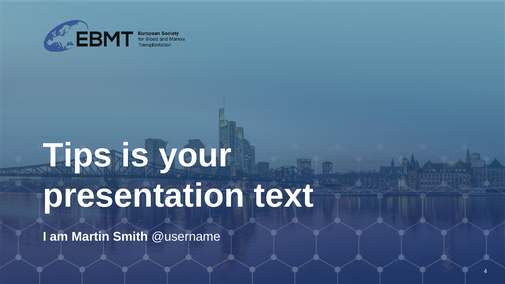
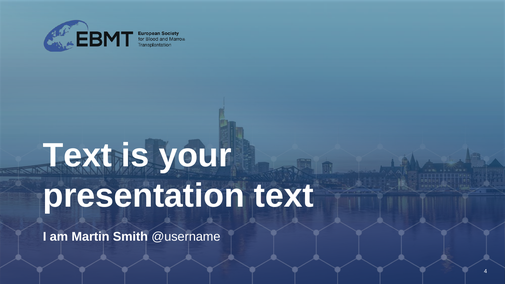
Tips: Tips -> Text (77, 155)
